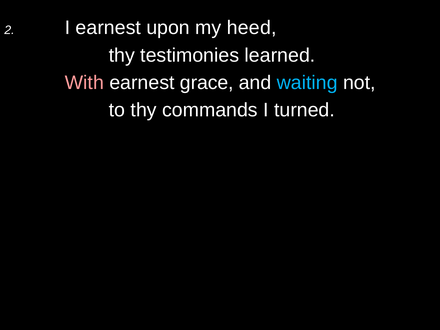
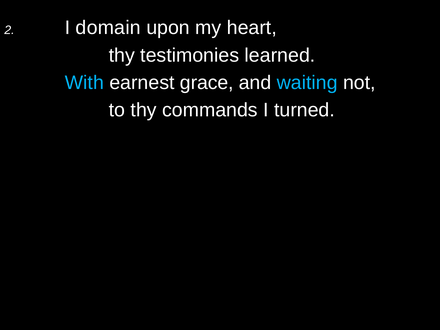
I earnest: earnest -> domain (108, 28)
heed: heed -> heart (252, 28)
With colour: pink -> light blue (84, 83)
